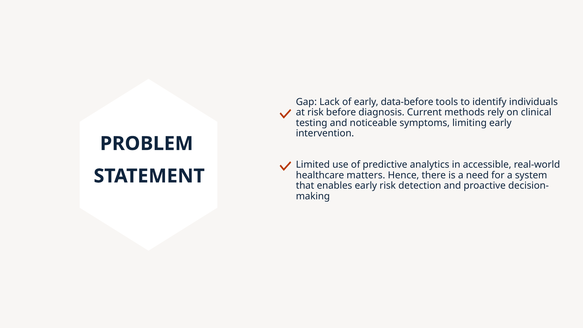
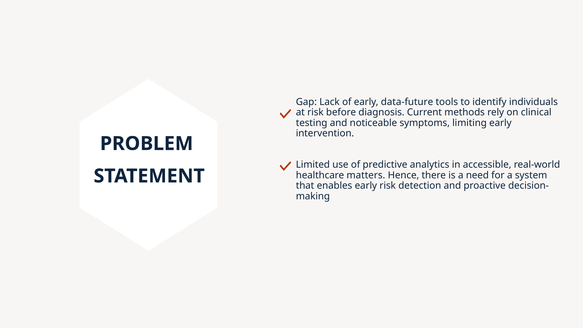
data-before: data-before -> data-future (407, 102)
